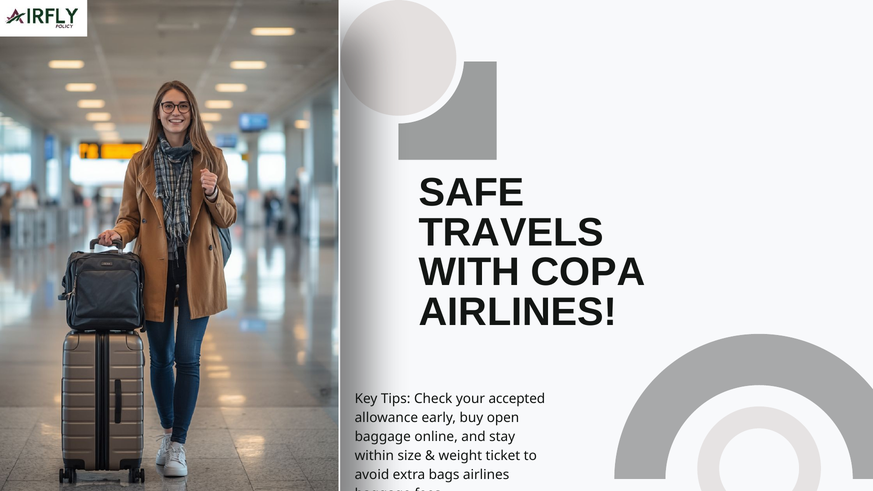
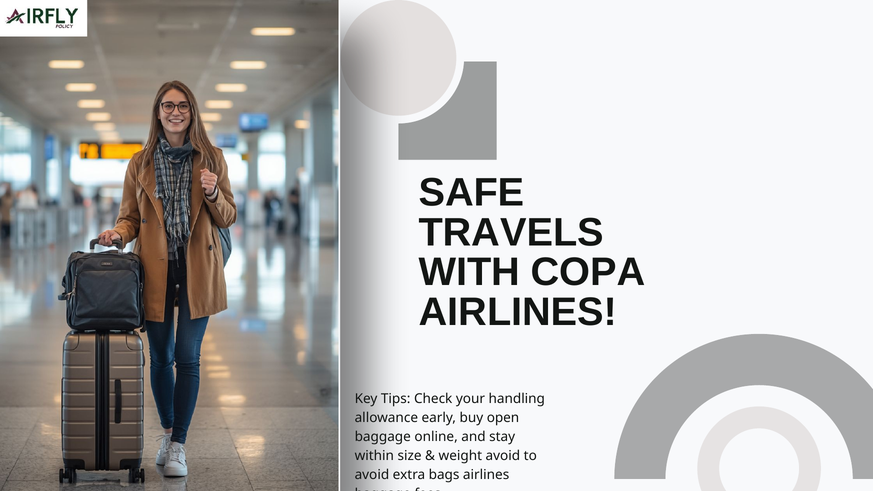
accepted: accepted -> handling (517, 399)
weight ticket: ticket -> avoid (503, 456)
